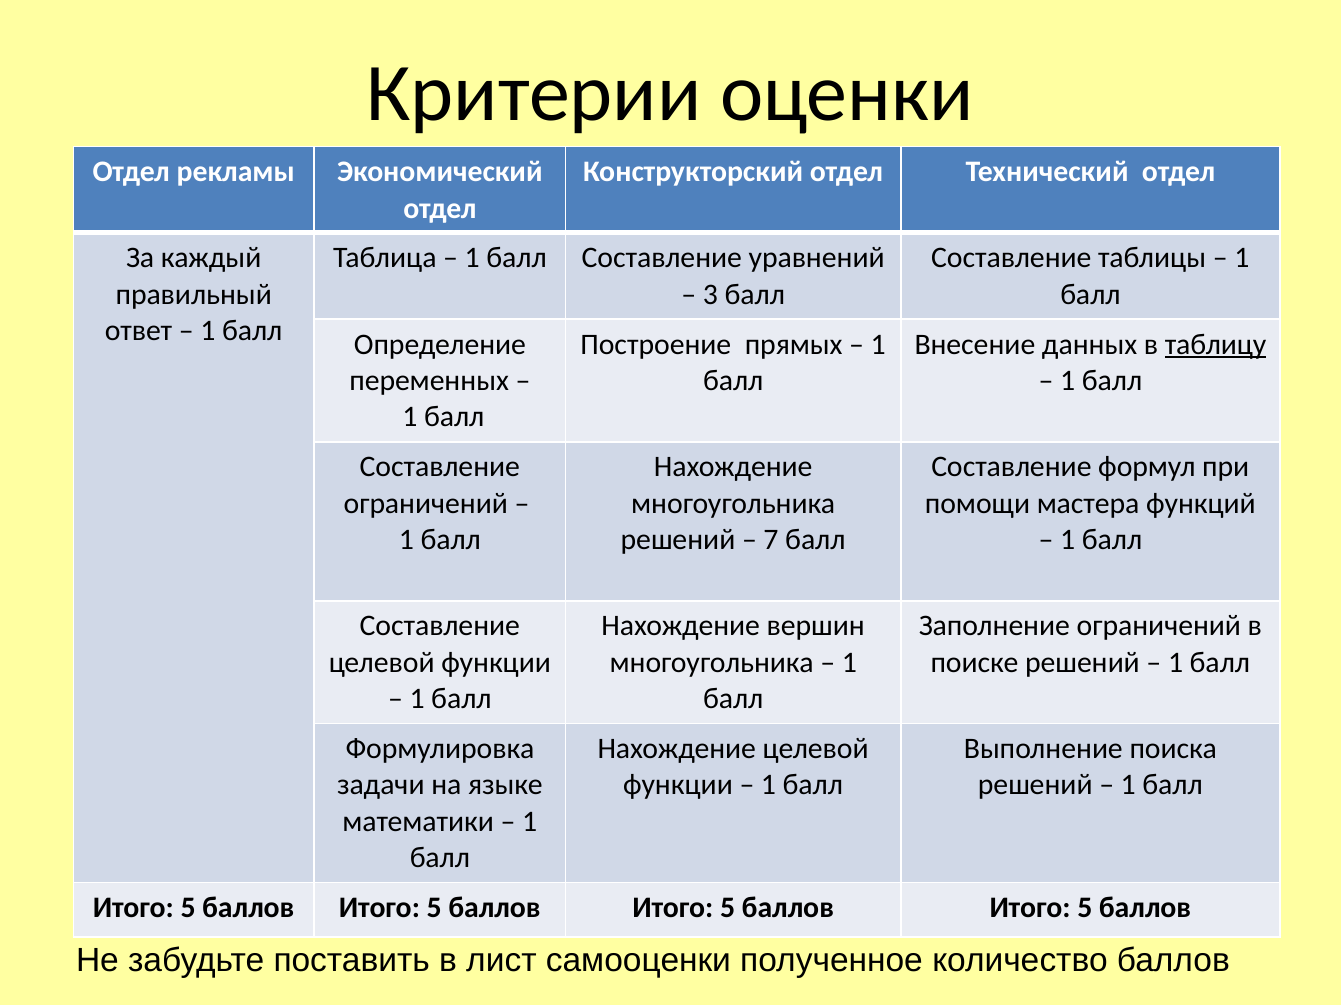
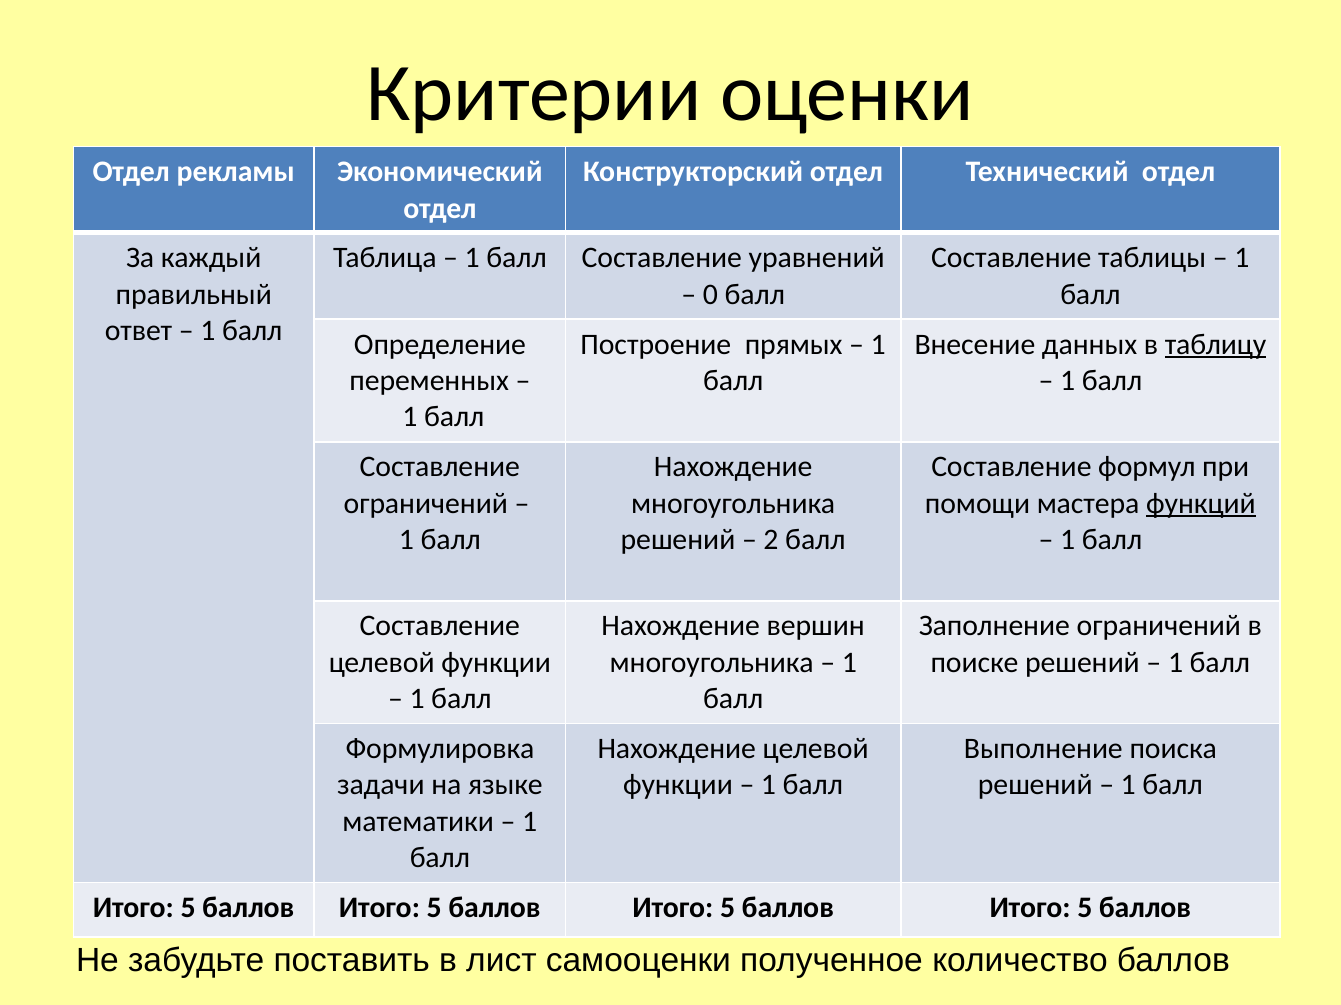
3: 3 -> 0 (710, 295)
функций underline: none -> present (1201, 504)
7: 7 -> 2 (771, 540)
